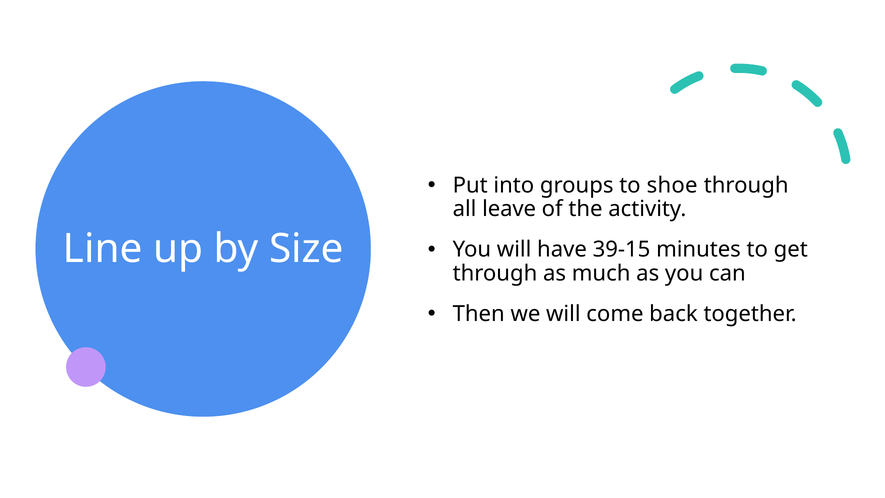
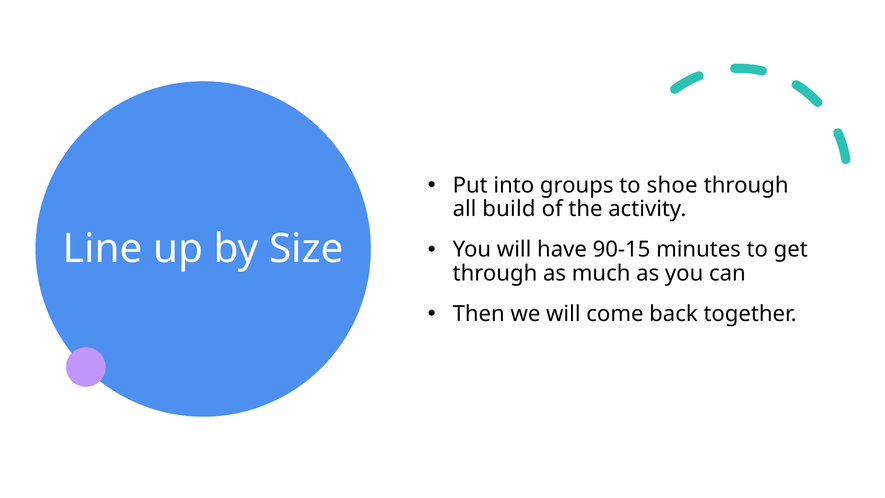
leave: leave -> build (509, 209)
39-15: 39-15 -> 90-15 (622, 250)
